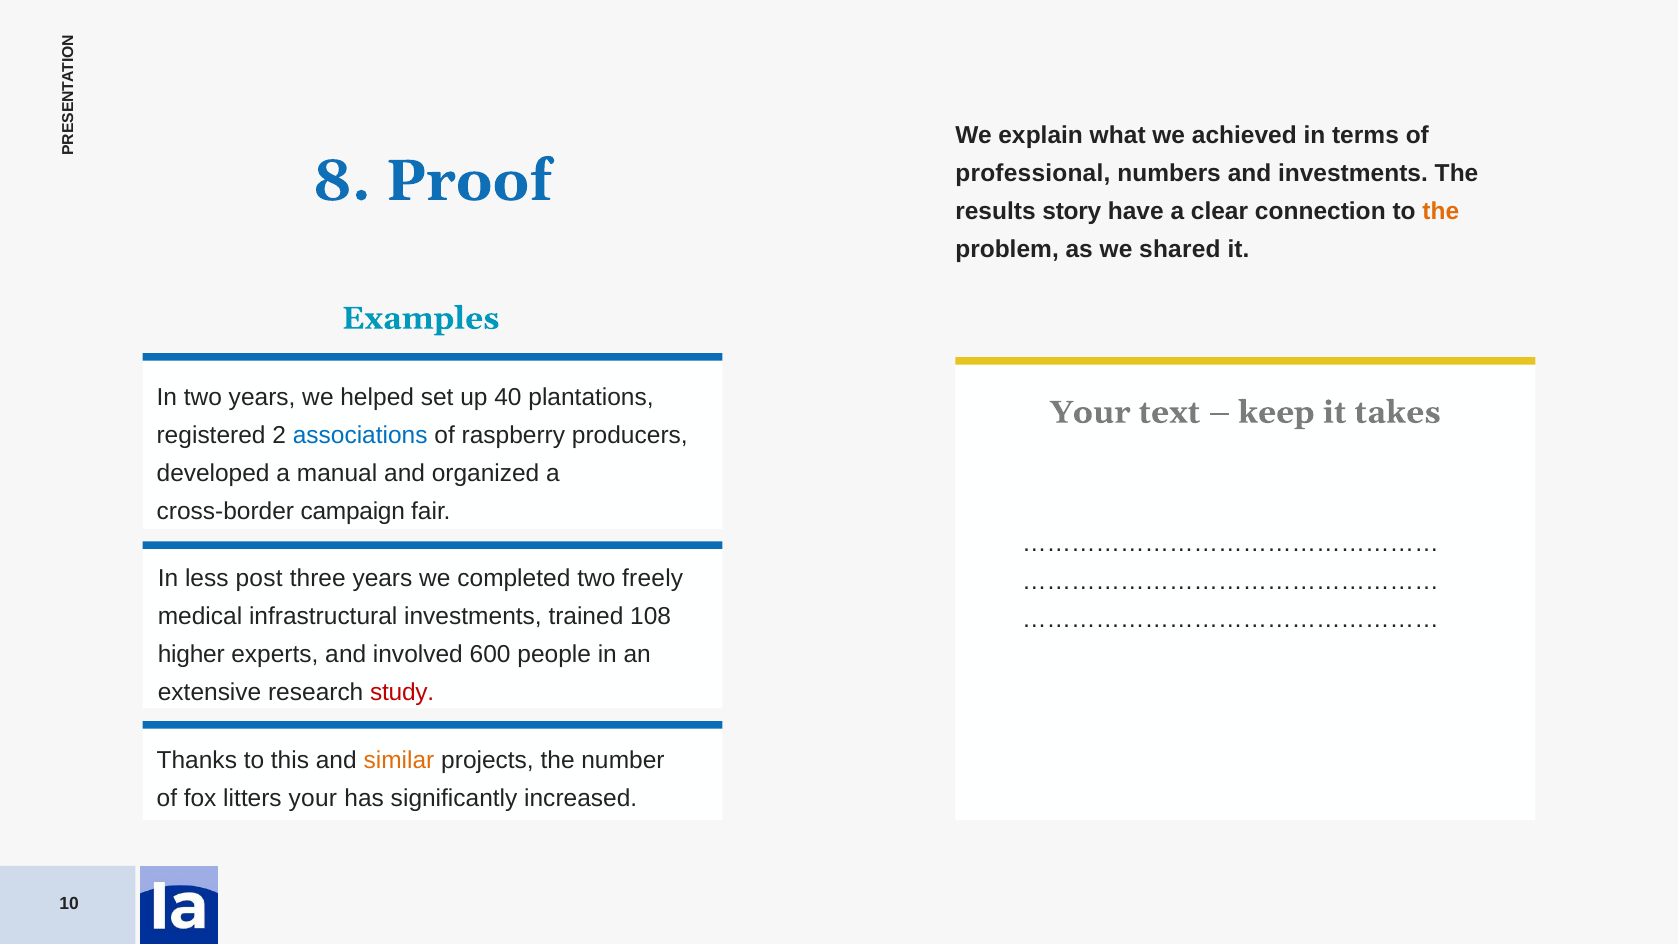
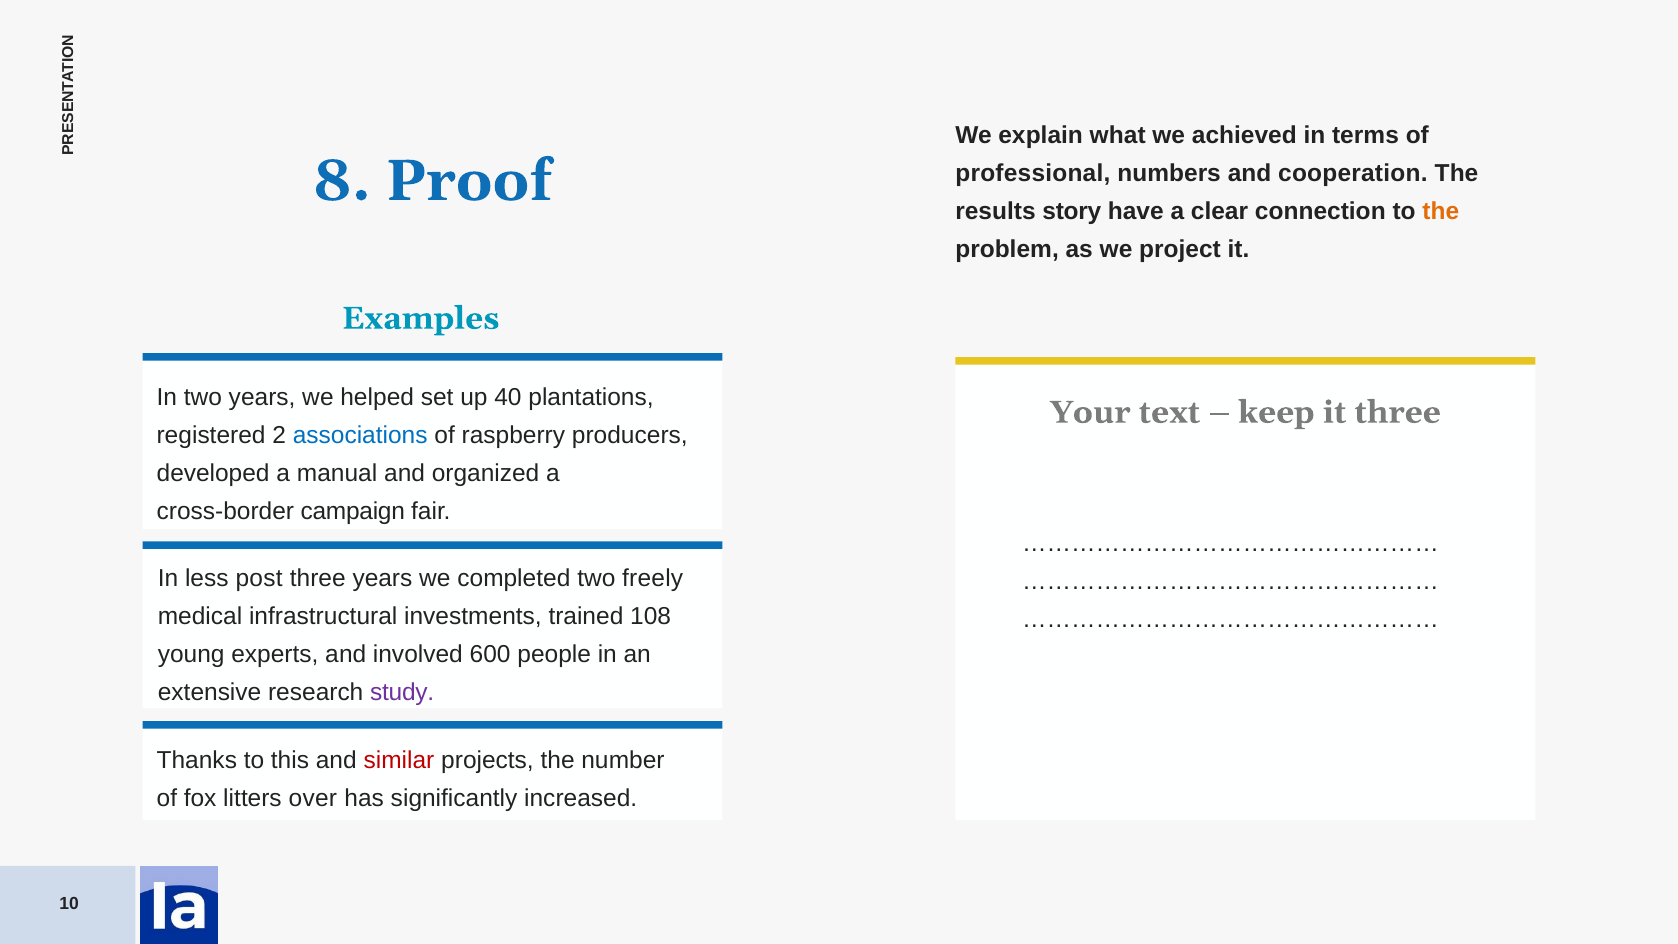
and investments: investments -> cooperation (1353, 173)
shared: shared -> project (1180, 250)
it takes: takes -> three (1398, 412)
higher: higher -> young (191, 654)
study colour: red -> purple (402, 693)
similar colour: orange -> red (399, 760)
litters your: your -> over (313, 799)
